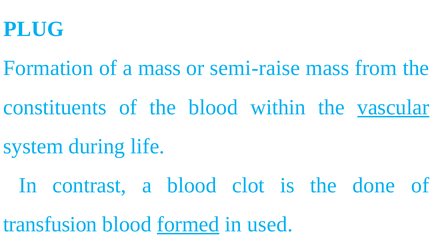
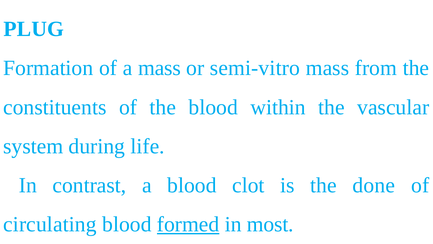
semi-raise: semi-raise -> semi-vitro (255, 68)
vascular underline: present -> none (393, 107)
transfusion: transfusion -> circulating (50, 224)
used: used -> most (270, 224)
